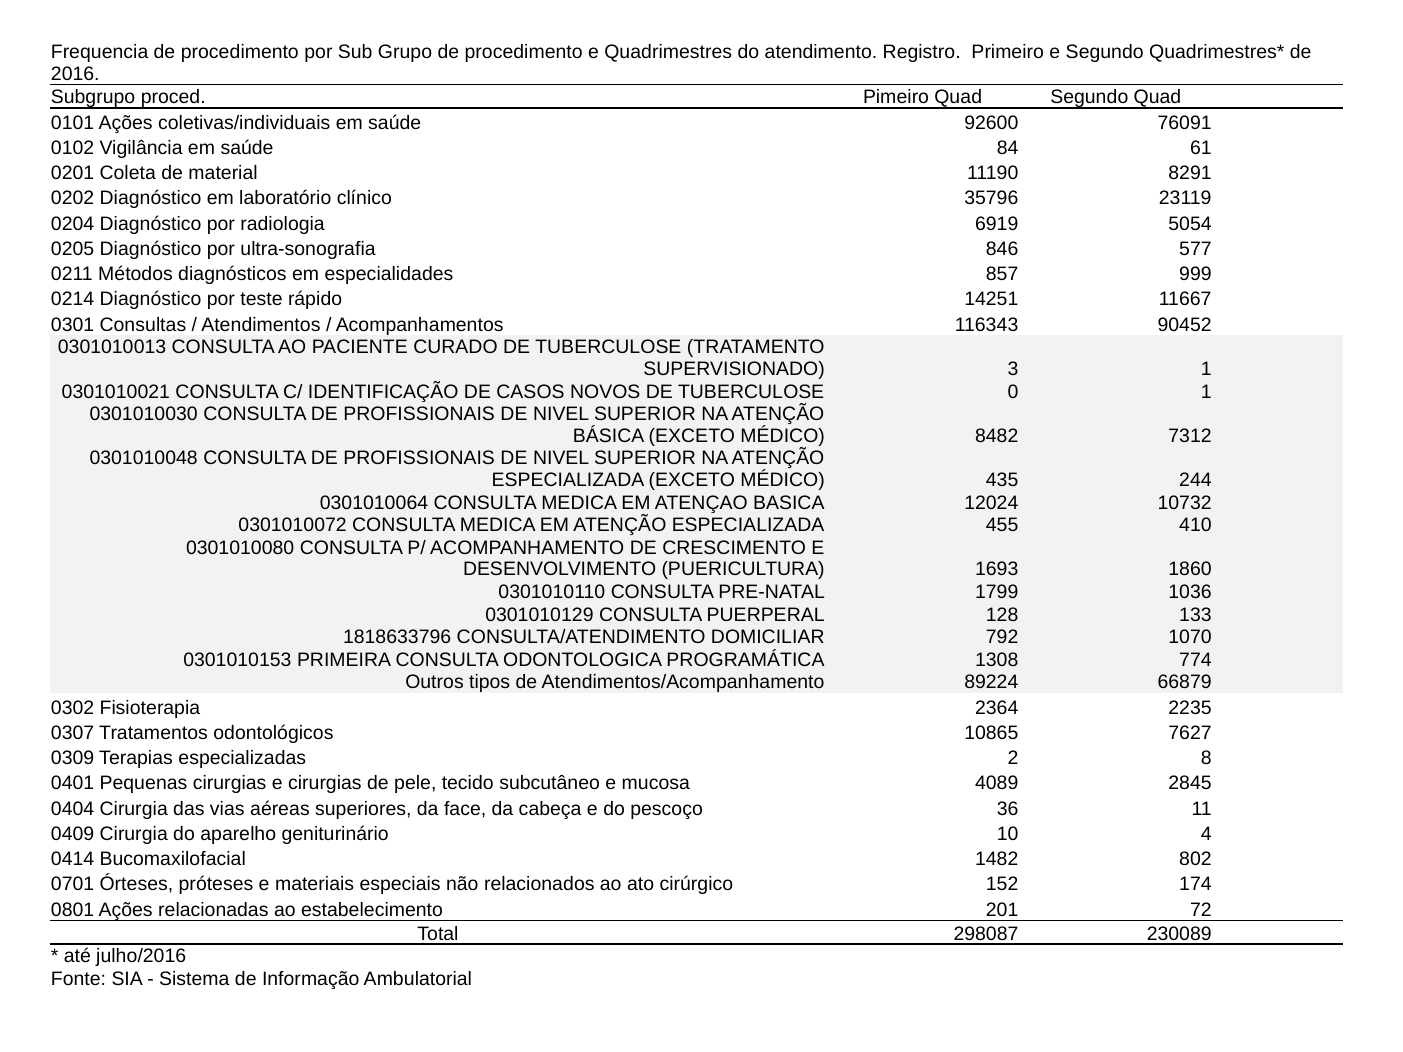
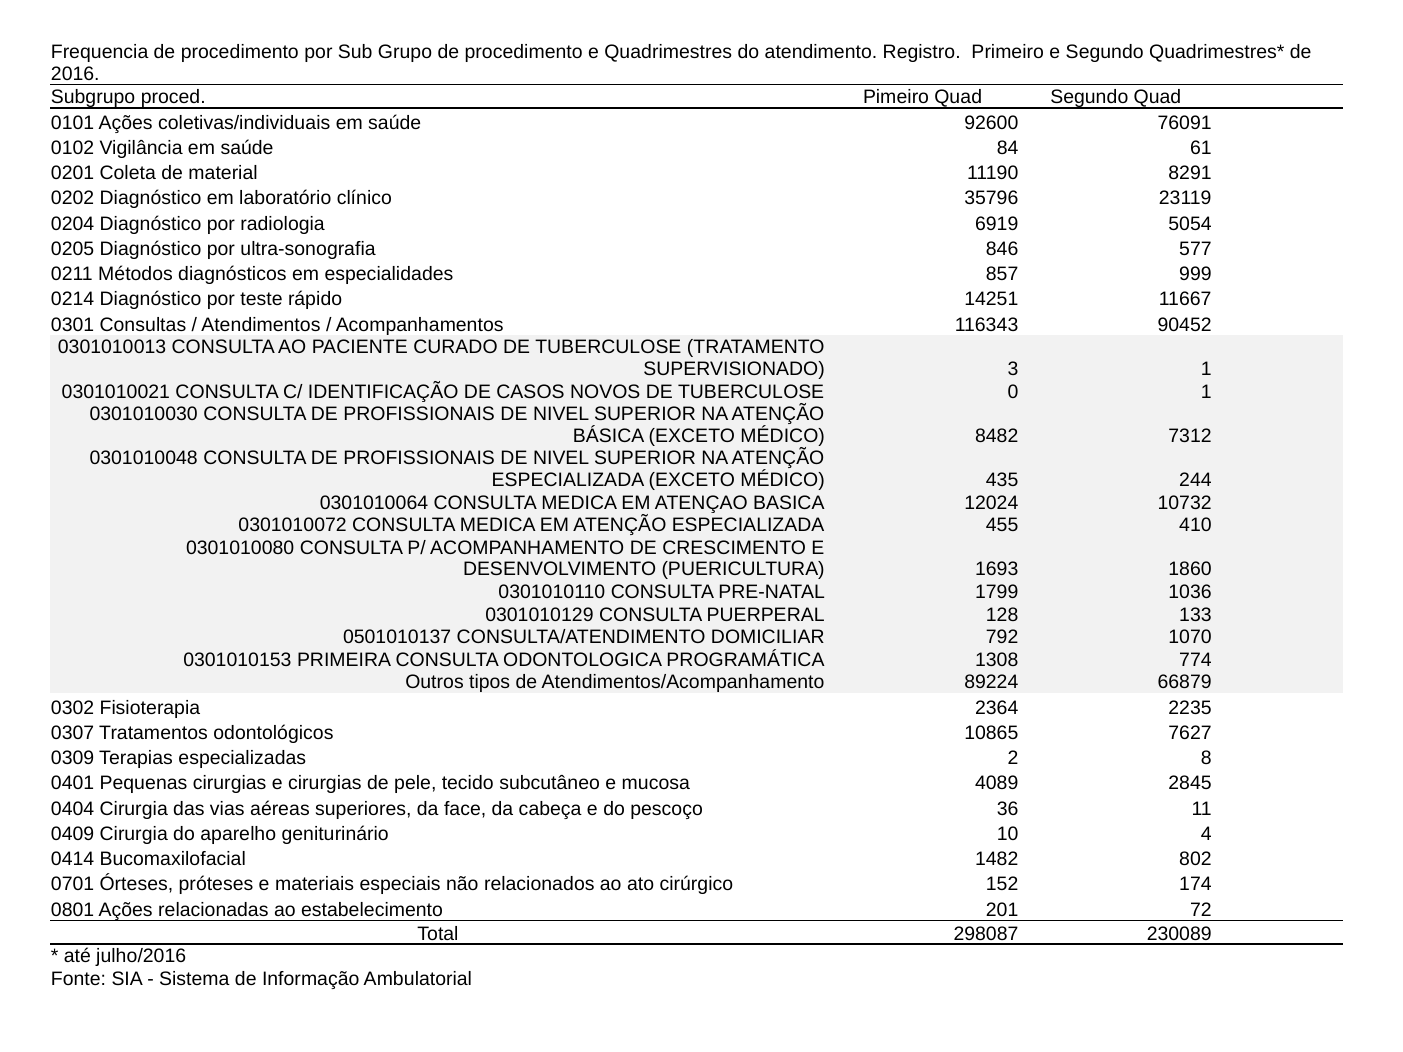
1818633796: 1818633796 -> 0501010137 (397, 637)
